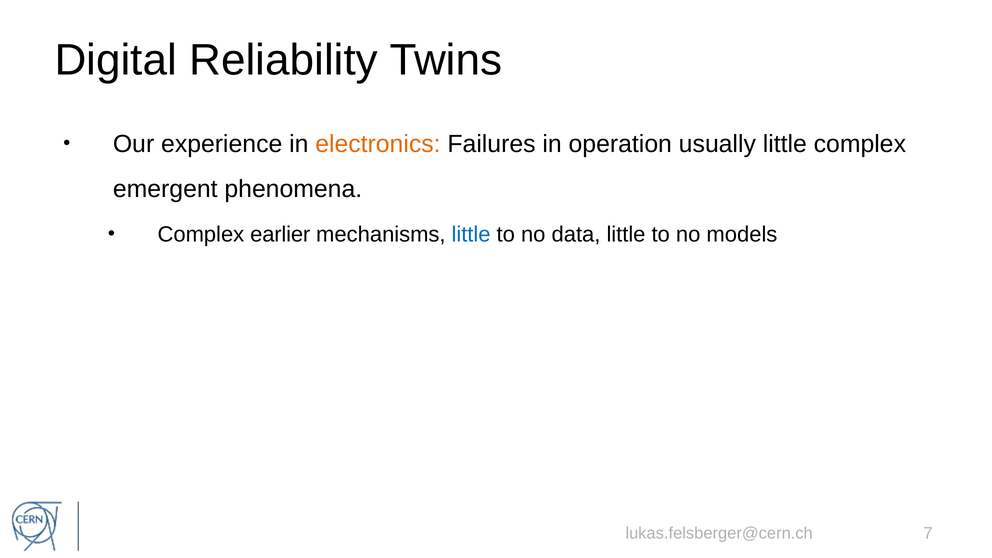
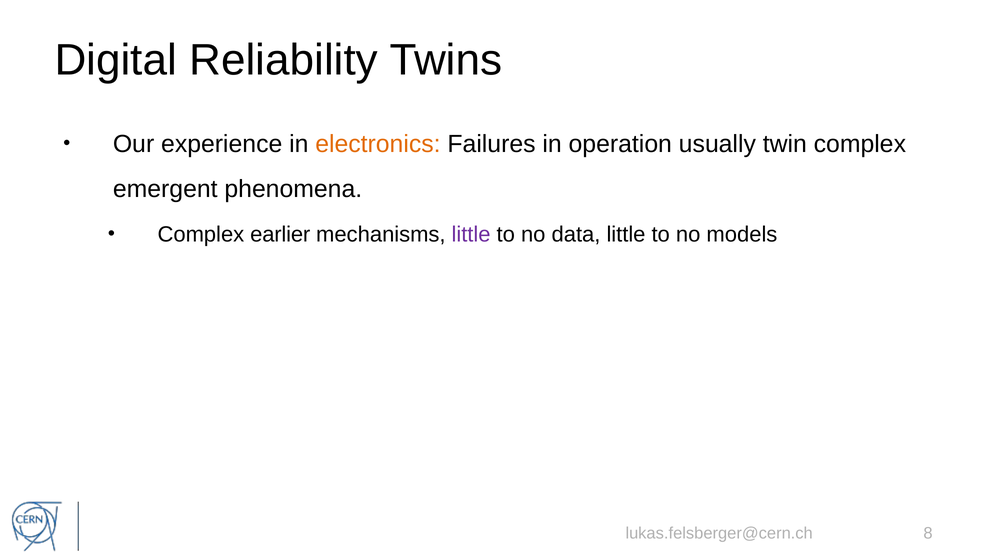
usually little: little -> twin (785, 144)
little colour: blue -> purple (471, 234)
7: 7 -> 8 (928, 533)
